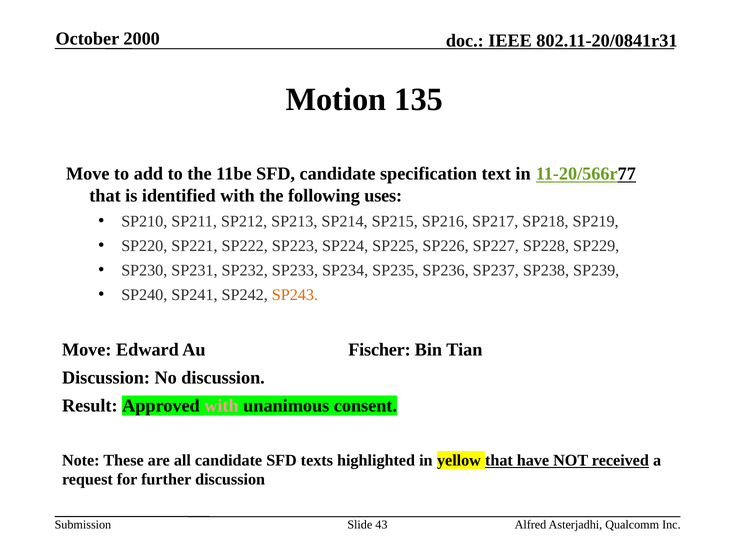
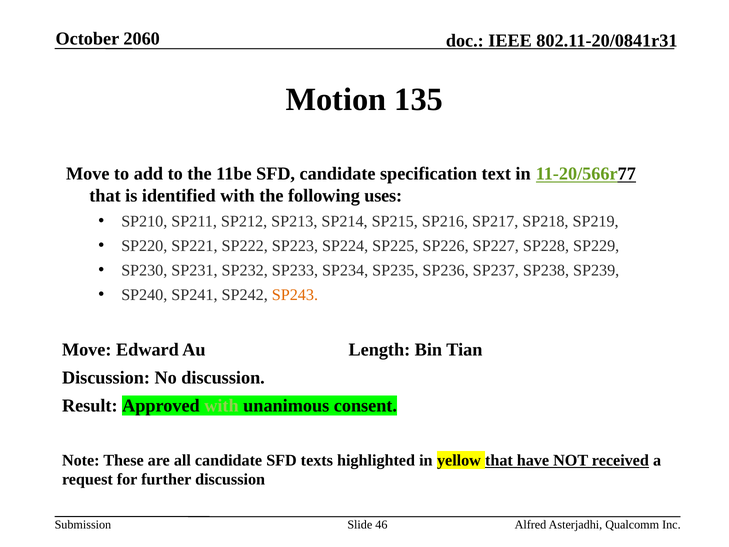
2000: 2000 -> 2060 (142, 39)
Fischer: Fischer -> Length (379, 350)
with colour: pink -> light green (221, 405)
43: 43 -> 46 (381, 524)
